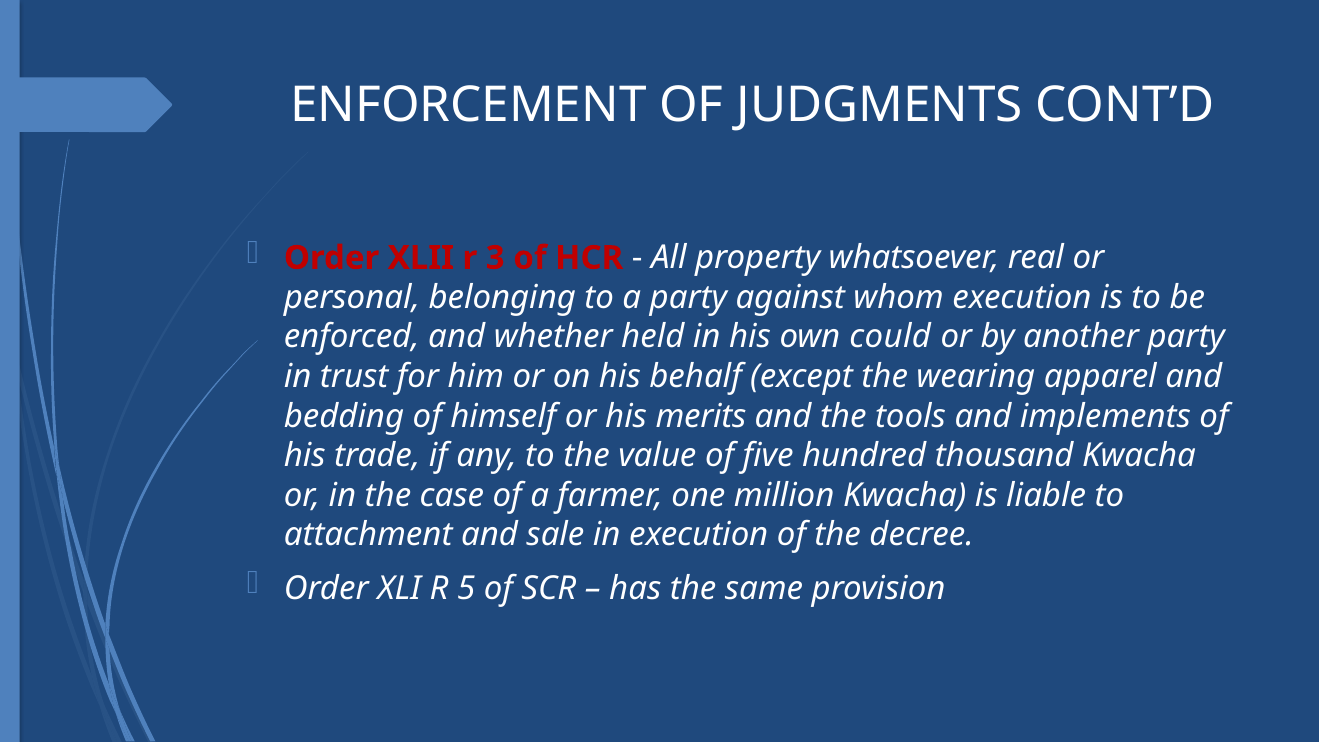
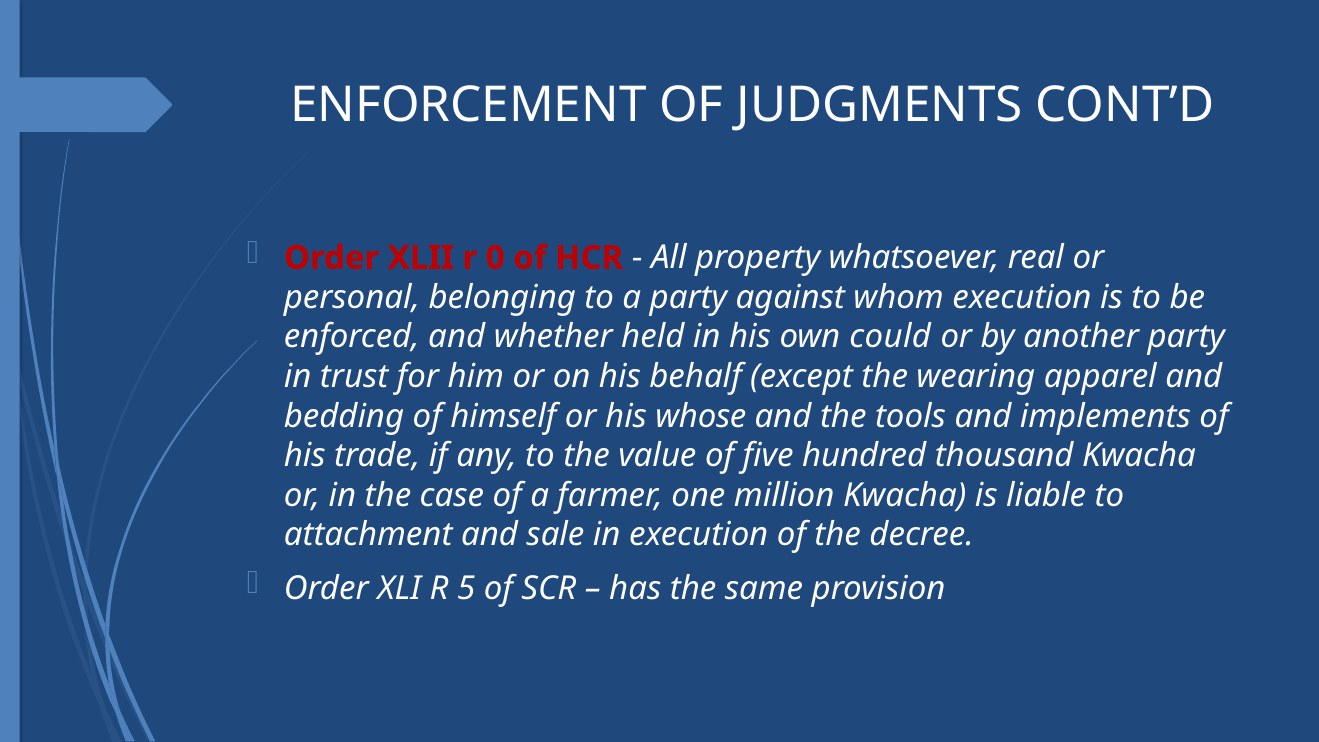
3: 3 -> 0 (495, 258)
merits: merits -> whose (701, 416)
